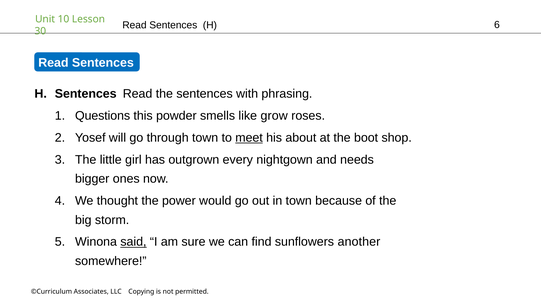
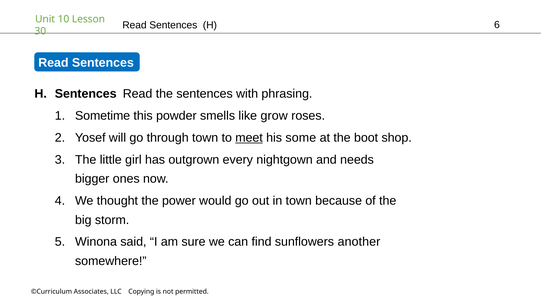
Questions: Questions -> Sometime (103, 116)
about: about -> some (301, 138)
said underline: present -> none (133, 242)
